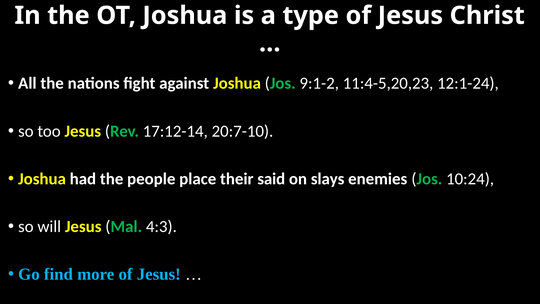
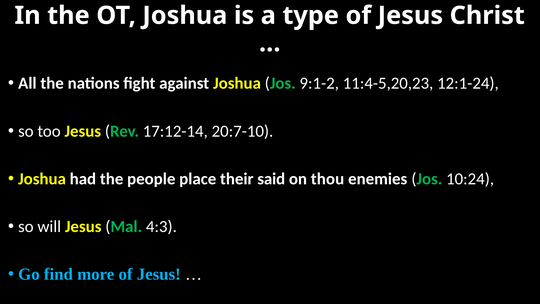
slays: slays -> thou (328, 179)
